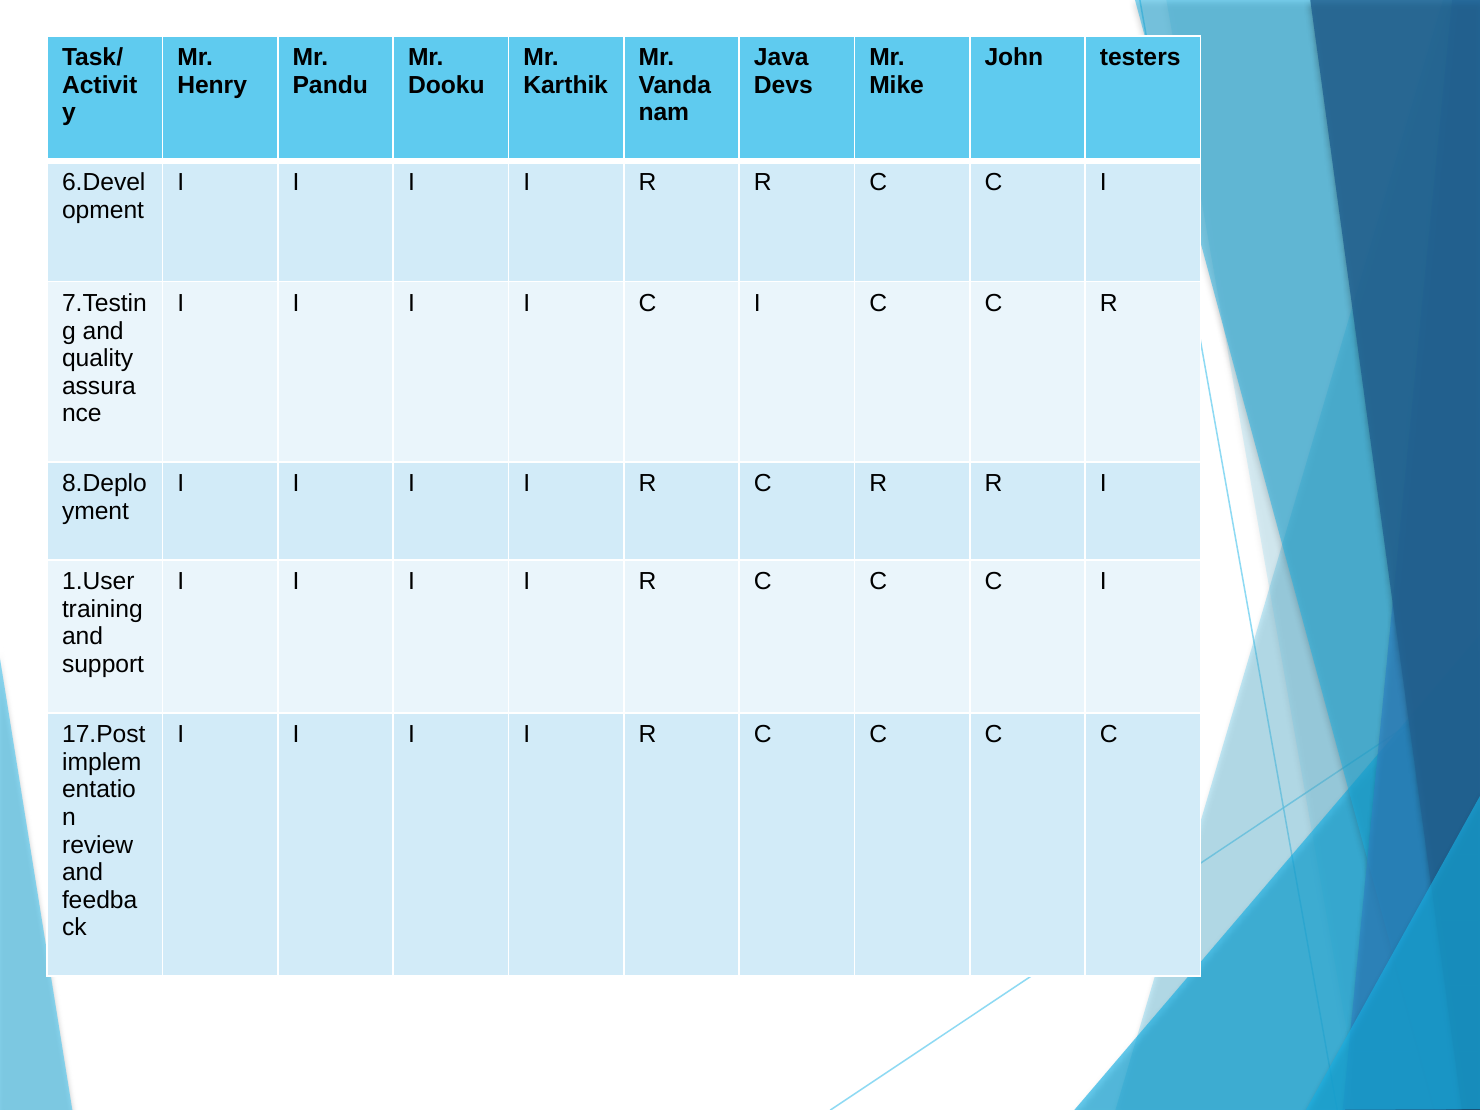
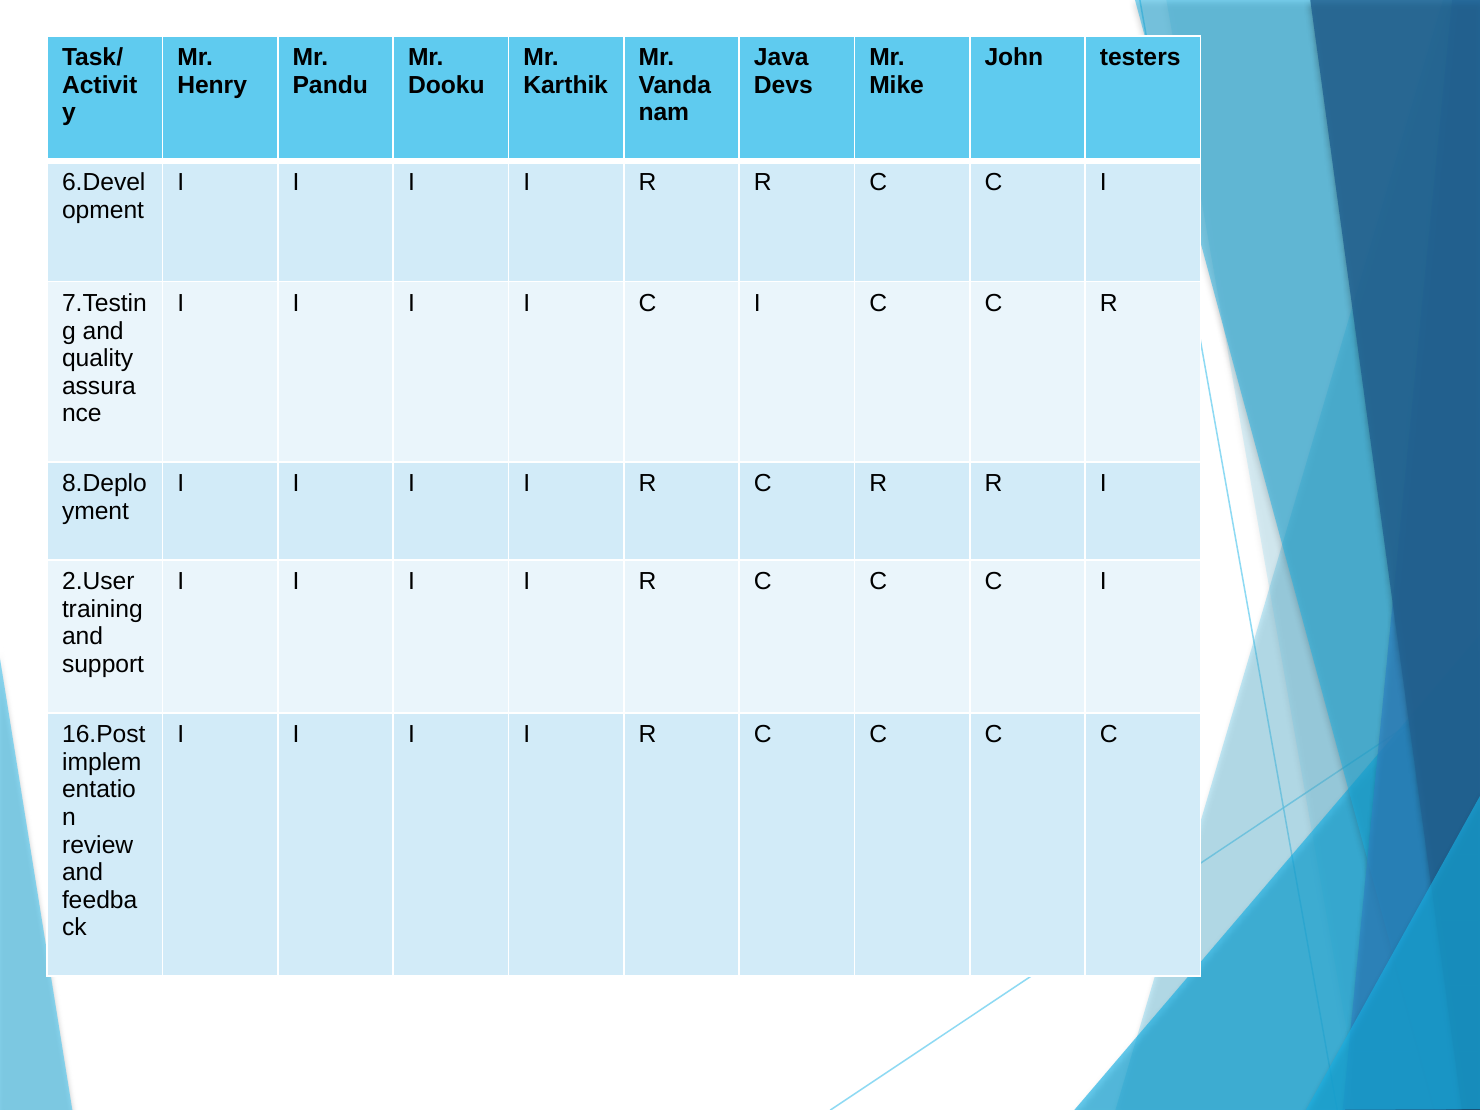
1.User: 1.User -> 2.User (98, 582)
17.Post: 17.Post -> 16.Post (104, 734)
